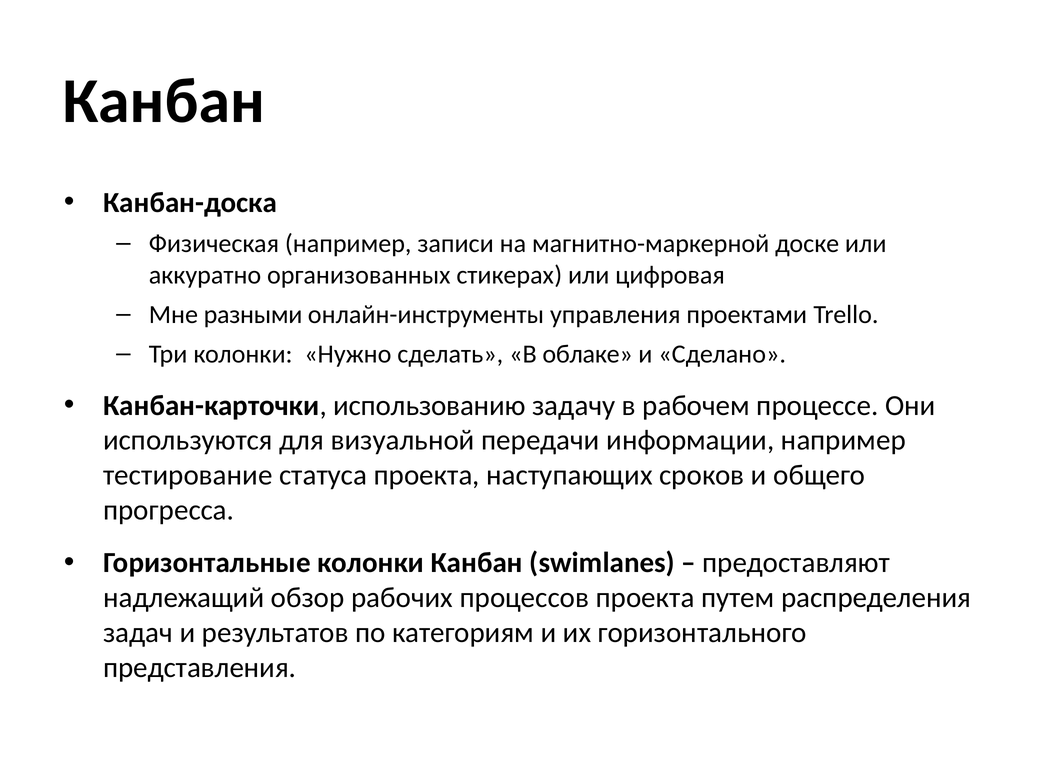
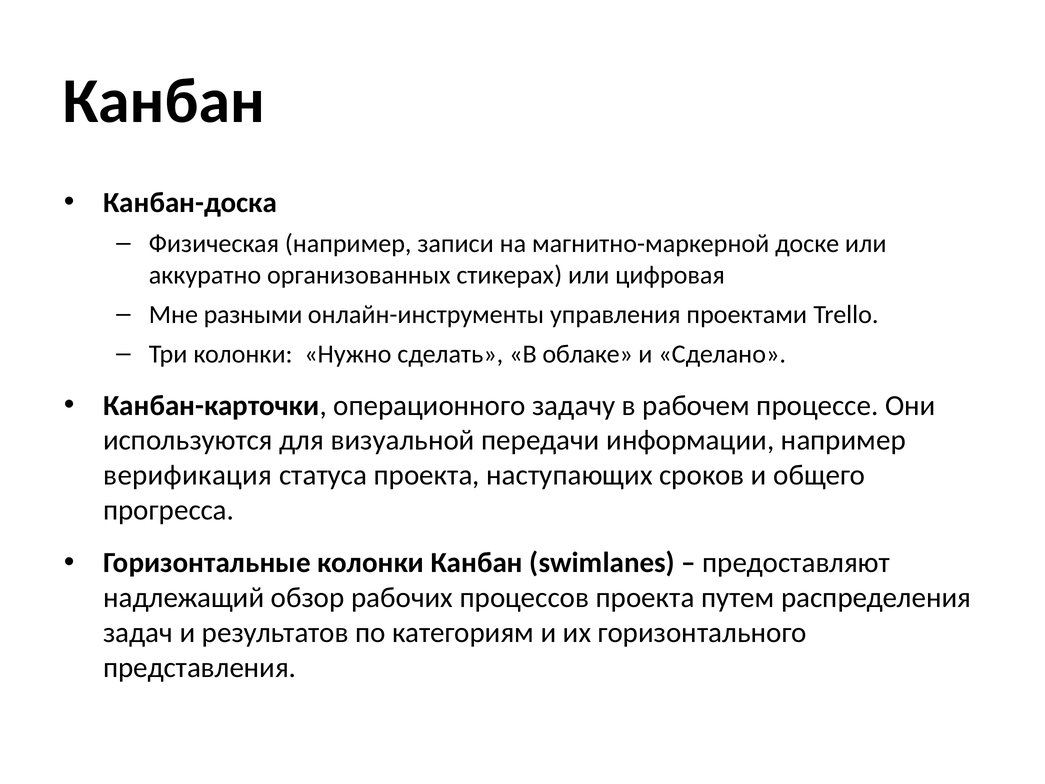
использованию: использованию -> операционного (429, 405)
тестирование: тестирование -> верификация (188, 475)
